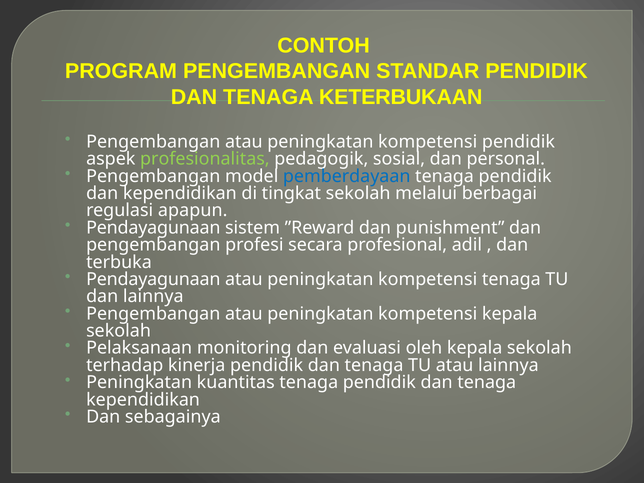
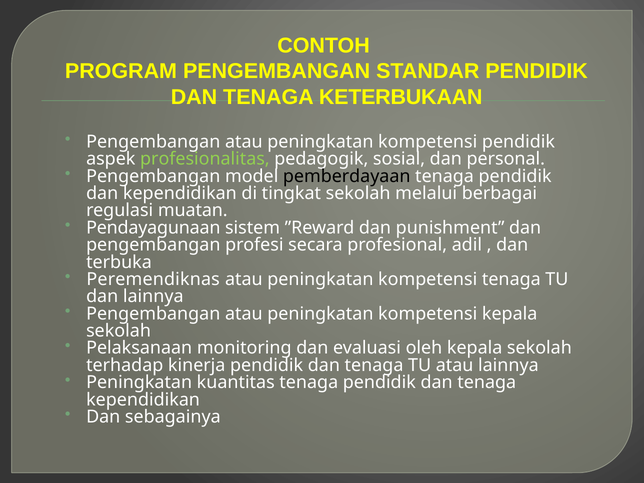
pemberdayaan colour: blue -> black (347, 176)
apapun: apapun -> muatan (193, 211)
Pendayagunaan: Pendayagunaan -> Peremendiknas (153, 279)
